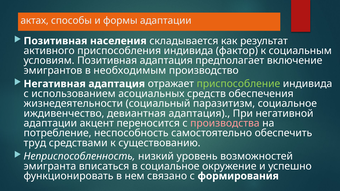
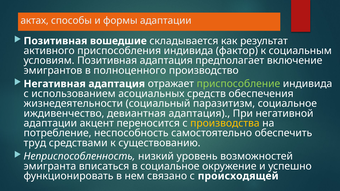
населения: населения -> вошедшие (118, 41)
необходимым: необходимым -> полноценного (130, 71)
производства colour: pink -> yellow (225, 123)
формирования: формирования -> происходящей (238, 176)
